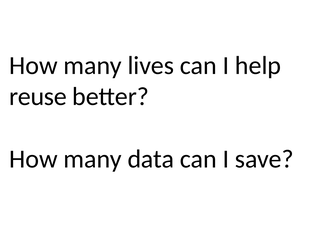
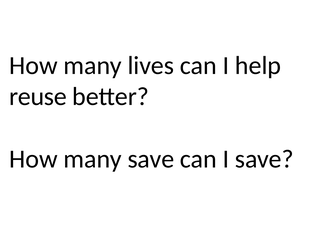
many data: data -> save (151, 159)
